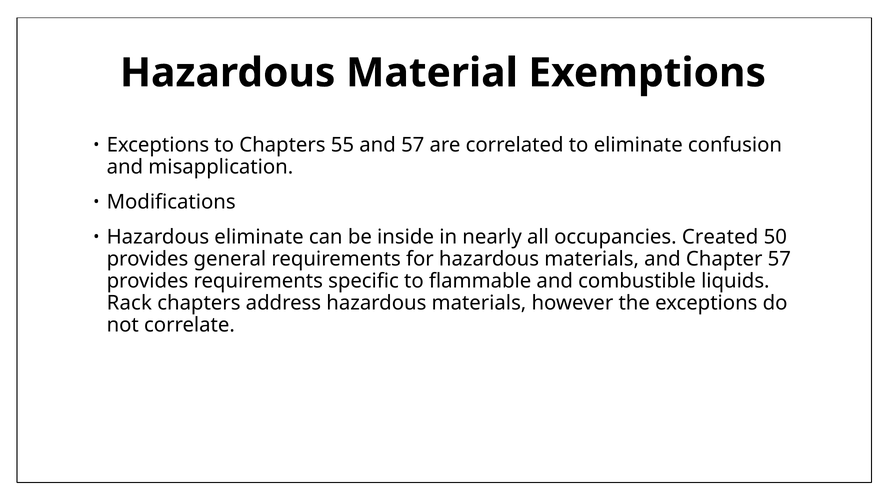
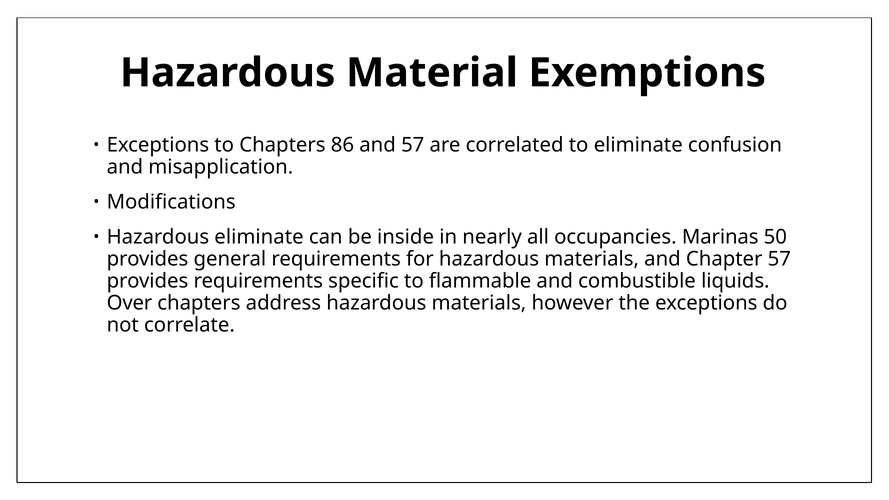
55: 55 -> 86 (342, 145)
Created: Created -> Marinas (720, 237)
Rack: Rack -> Over (129, 303)
